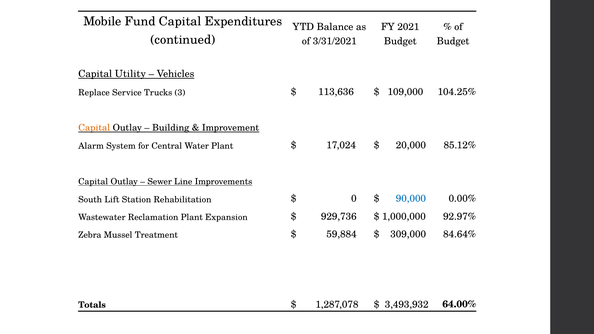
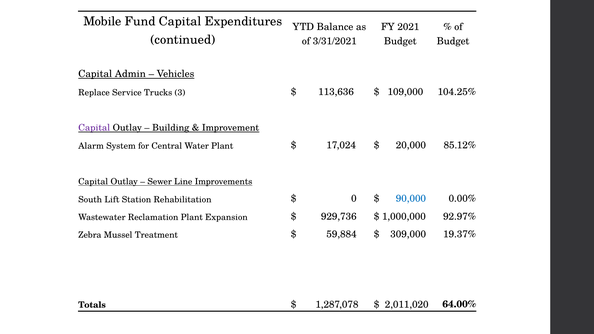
Utility: Utility -> Admin (130, 74)
Capital colour: orange -> purple (94, 128)
84.64%: 84.64% -> 19.37% (460, 234)
3,493,932: 3,493,932 -> 2,011,020 (407, 305)
